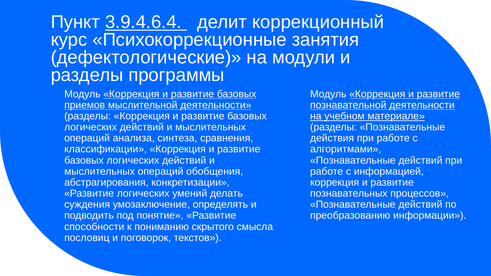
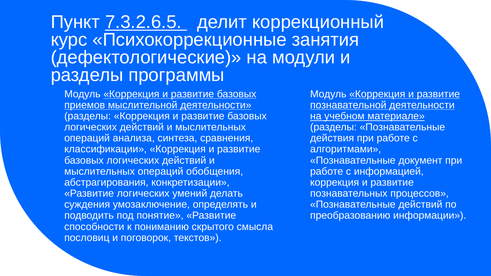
3.9.4.6.4: 3.9.4.6.4 -> 7.3.2.6.5 (143, 22)
действий: действий -> документ (420, 160)
